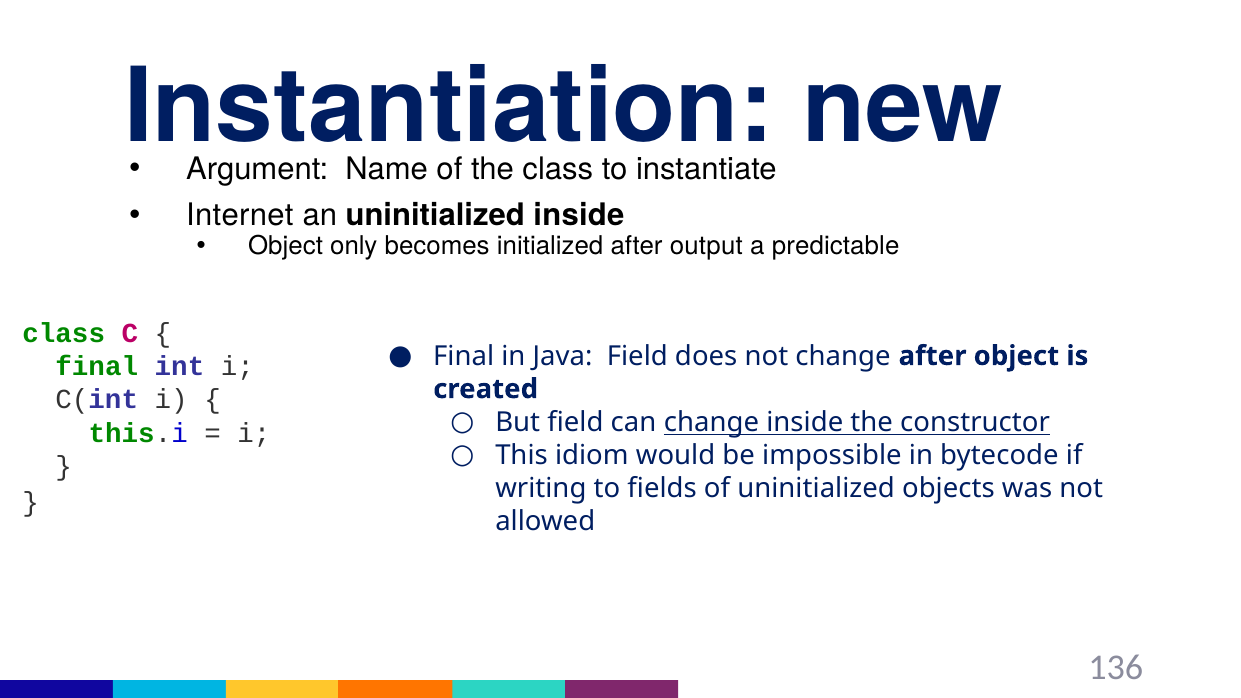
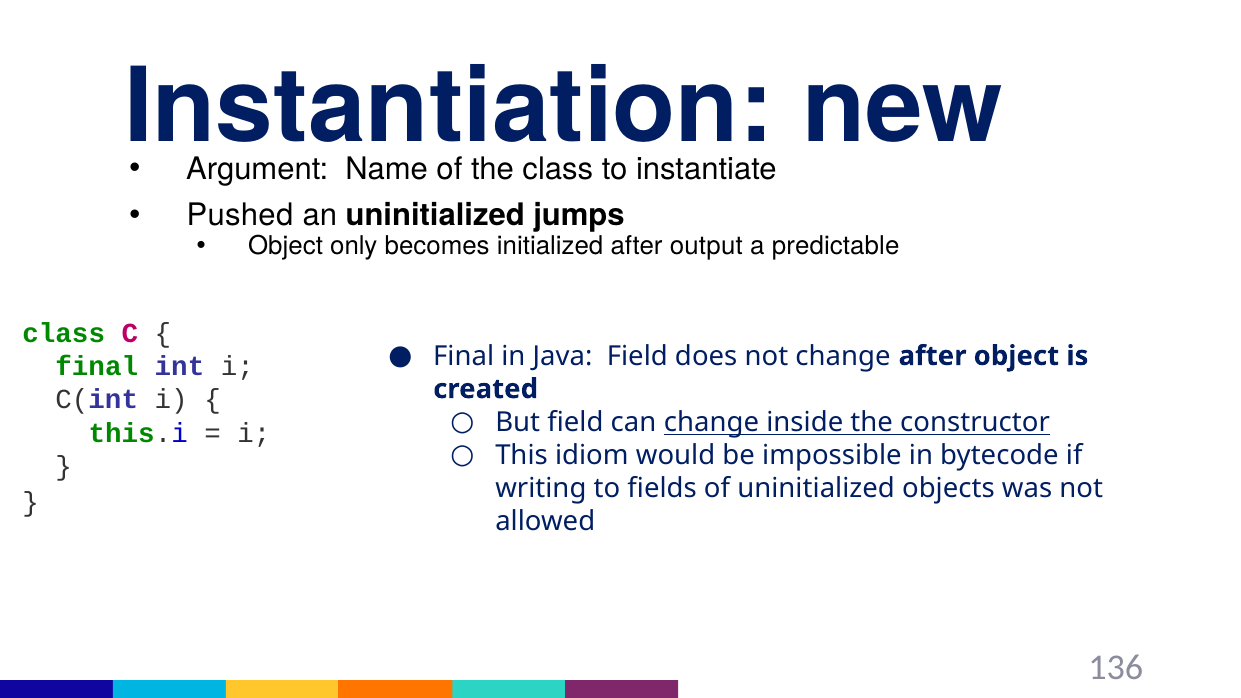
Internet: Internet -> Pushed (240, 215)
uninitialized inside: inside -> jumps (579, 215)
